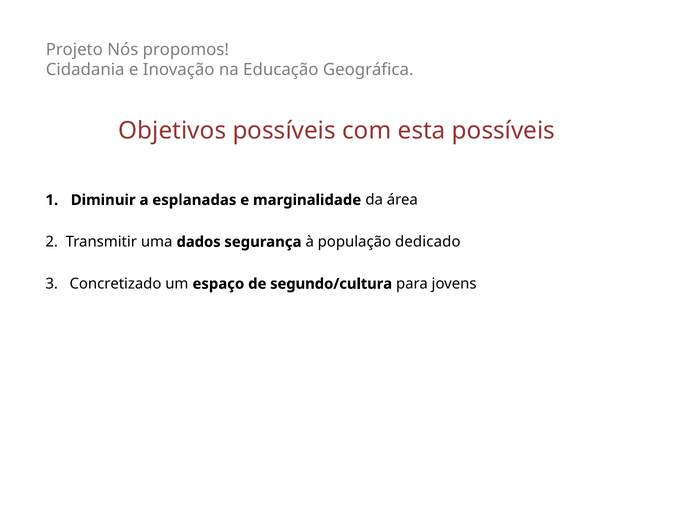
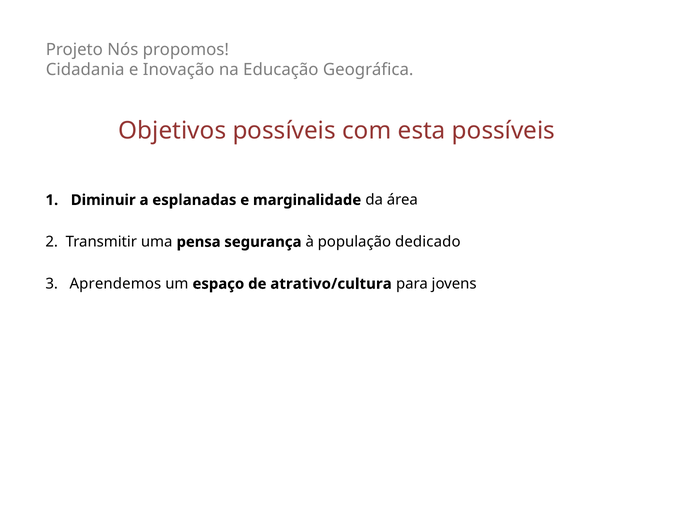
dados: dados -> pensa (199, 242)
Concretizado: Concretizado -> Aprendemos (115, 284)
segundo/cultura: segundo/cultura -> atrativo/cultura (331, 284)
